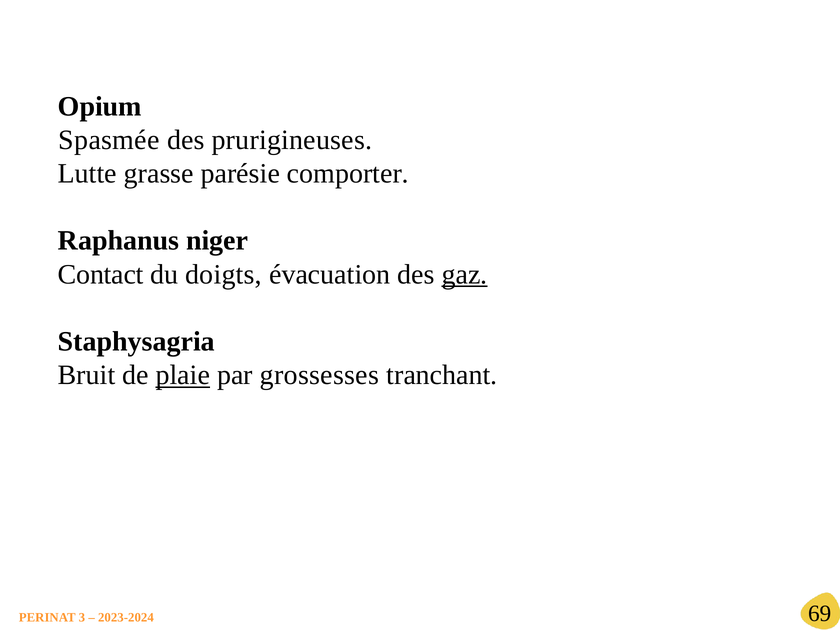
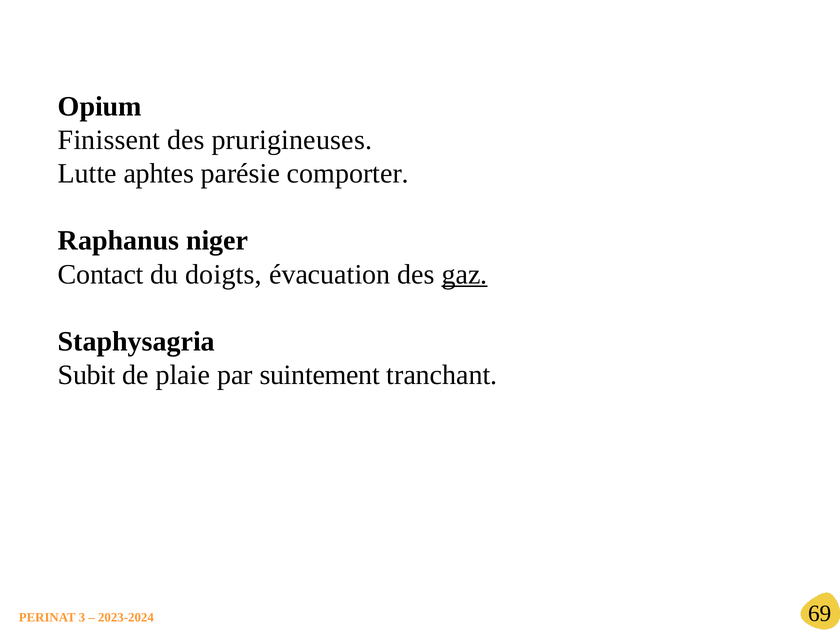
Spasmée: Spasmée -> Finissent (109, 140)
grasse: grasse -> aphtes (159, 174)
Bruit: Bruit -> Subit (87, 375)
plaie underline: present -> none (183, 375)
grossesses: grossesses -> suintement (320, 375)
